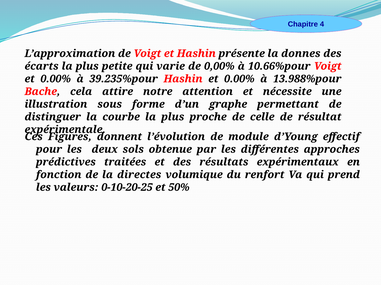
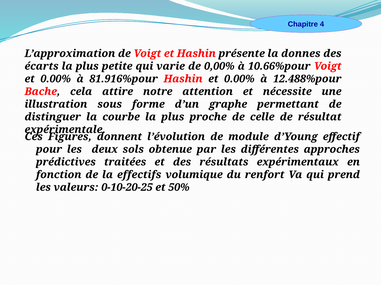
39.235%pour: 39.235%pour -> 81.916%pour (124, 79)
13.988%pour: 13.988%pour -> 12.488%pour (307, 79)
directes: directes -> effectifs (139, 175)
